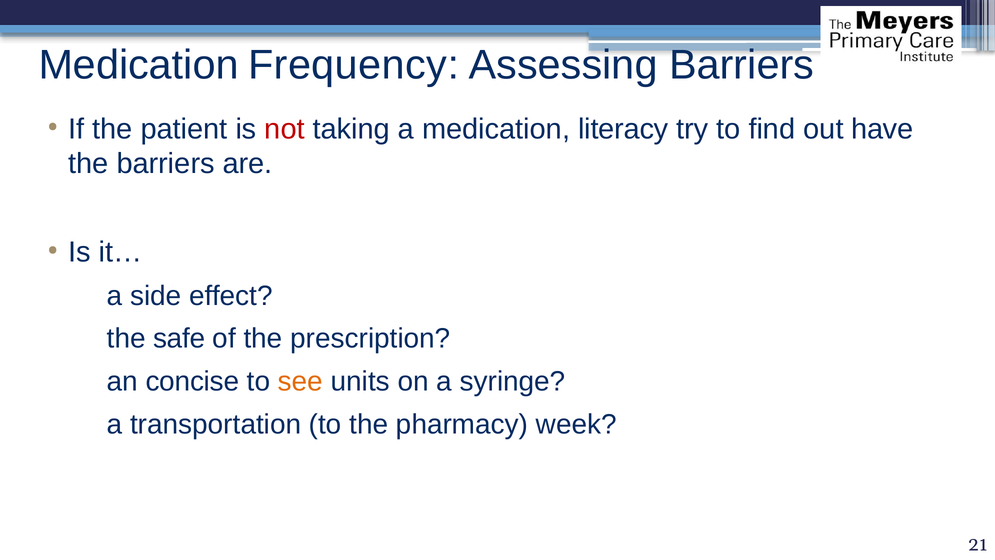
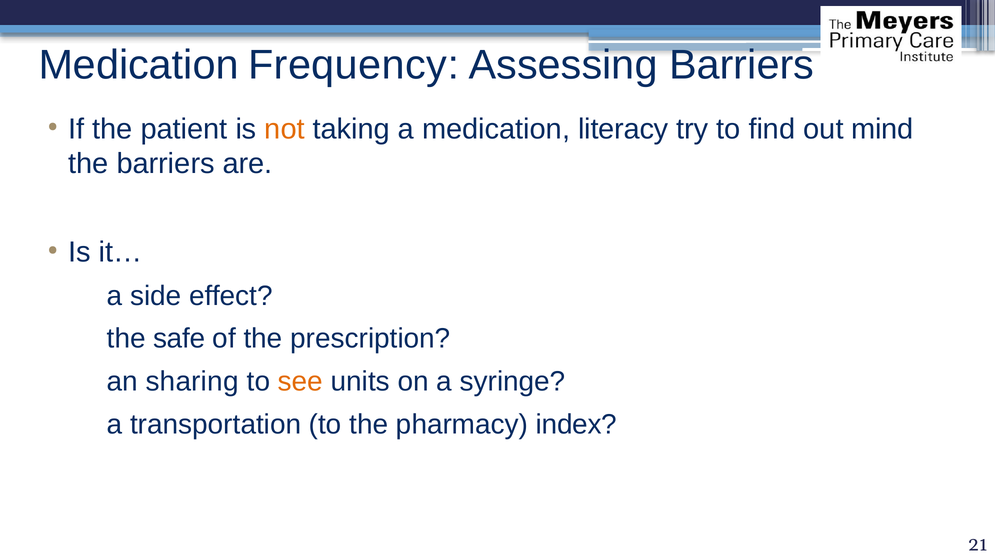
not colour: red -> orange (285, 129)
have: have -> mind (882, 129)
concise: concise -> sharing (192, 382)
week: week -> index (576, 424)
